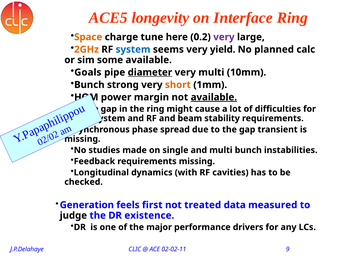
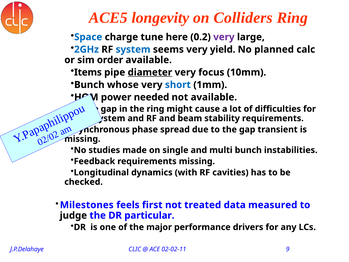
Interface: Interface -> Colliders (243, 18)
Space colour: orange -> blue (88, 37)
2GHz colour: orange -> blue (87, 49)
some: some -> order (110, 60)
Goals: Goals -> Items (88, 72)
very multi: multi -> focus (211, 72)
strong: strong -> whose (123, 85)
short colour: orange -> blue (178, 85)
margin: margin -> needed (152, 97)
available underline: present -> none (214, 97)
Generation: Generation -> Milestones (87, 205)
existence: existence -> particular (149, 215)
